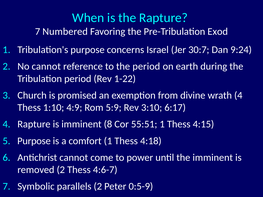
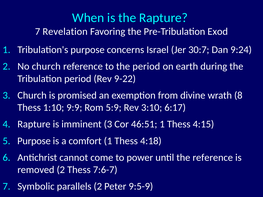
Numbered: Numbered -> Revelation (65, 32)
No cannot: cannot -> church (46, 66)
1-22: 1-22 -> 9-22 (125, 79)
wrath 4: 4 -> 8 (238, 95)
4:9: 4:9 -> 9:9 (74, 108)
imminent 8: 8 -> 3 (108, 124)
55:51: 55:51 -> 46:51 (144, 124)
the imminent: imminent -> reference (213, 158)
4:6-7: 4:6-7 -> 7:6-7 (105, 170)
0:5-9: 0:5-9 -> 9:5-9 (141, 187)
